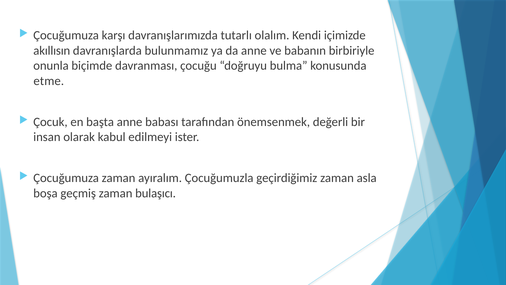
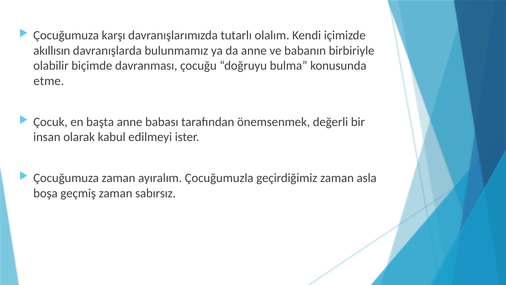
onunla: onunla -> olabilir (51, 66)
bulaşıcı: bulaşıcı -> sabırsız (156, 193)
